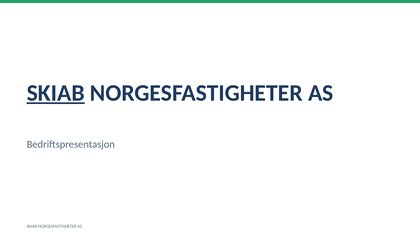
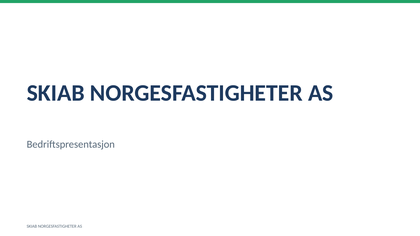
SKIAB underline: present -> none (56, 93)
